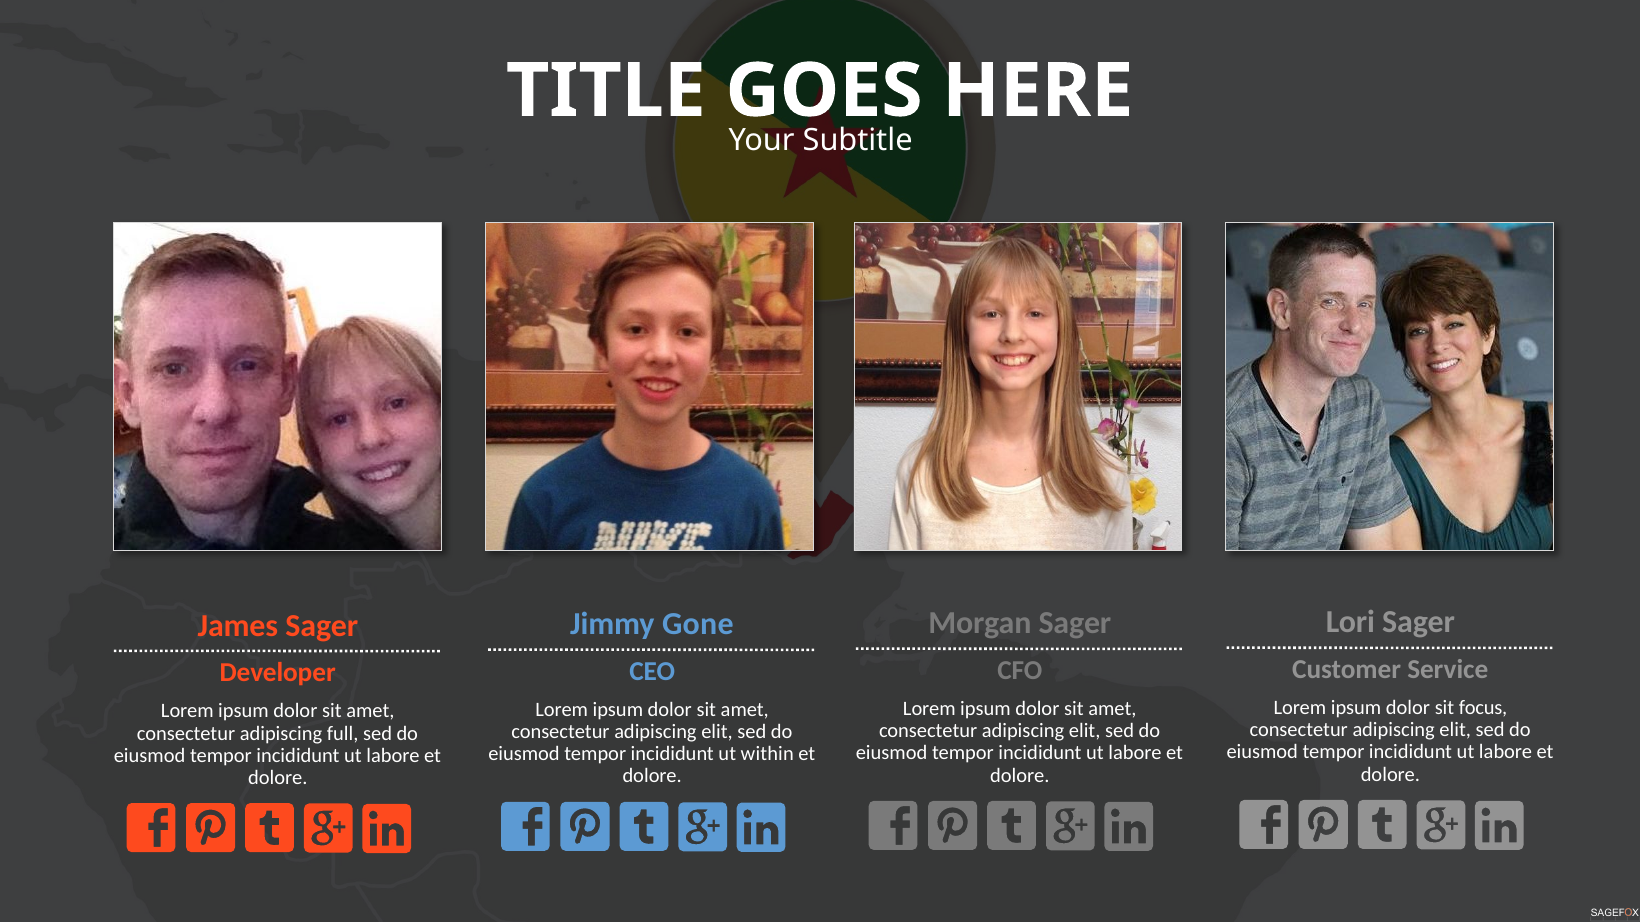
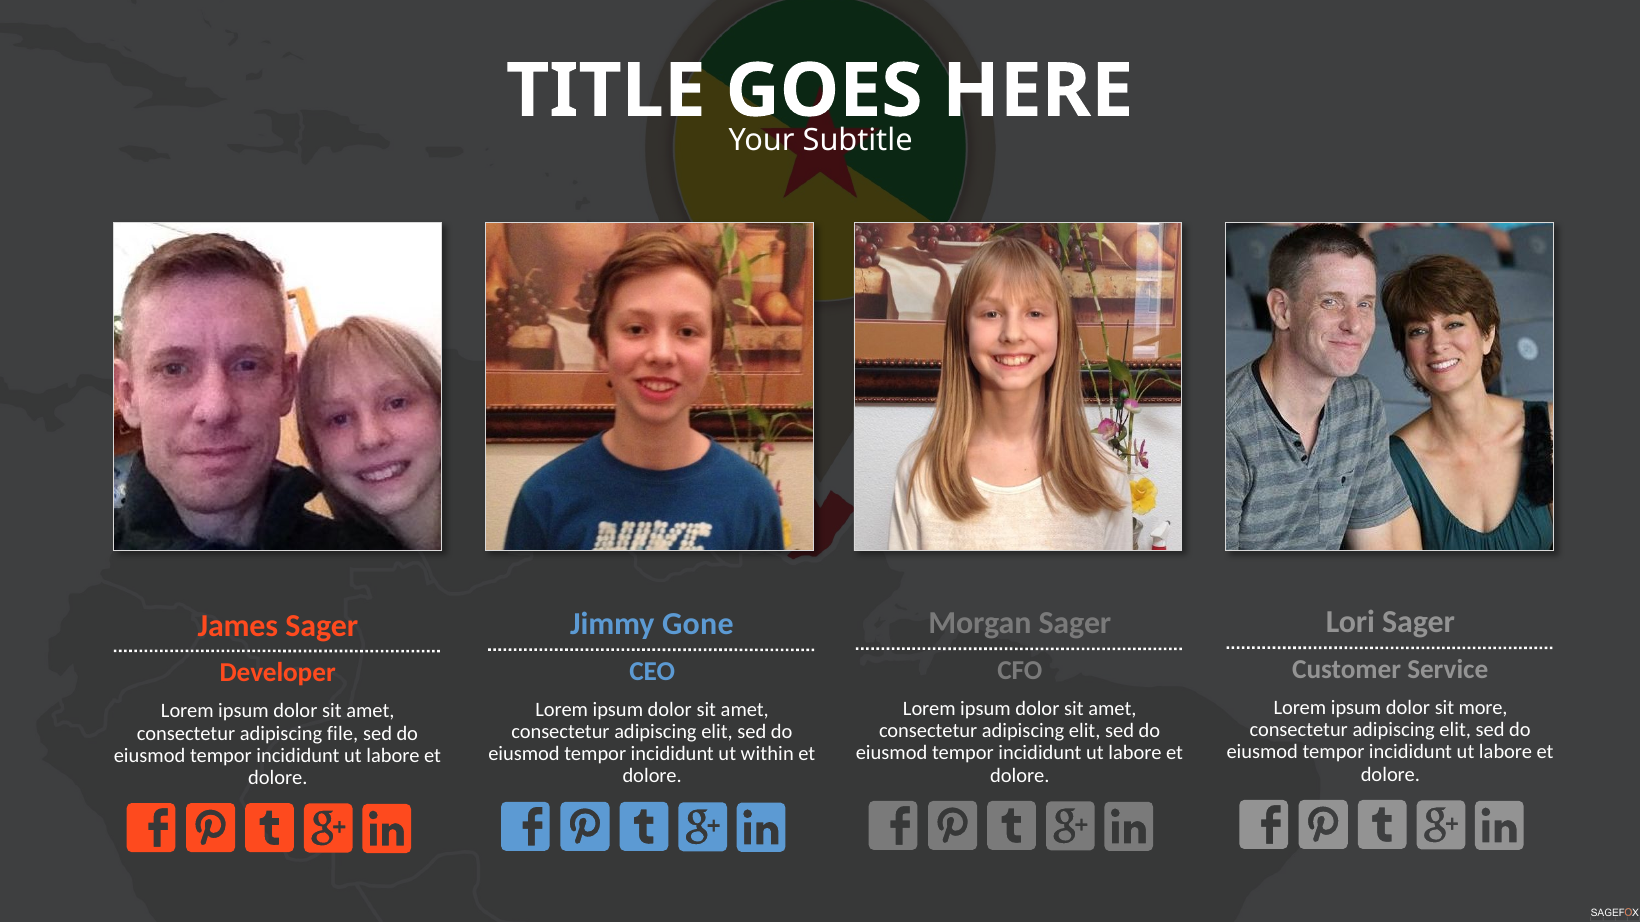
focus: focus -> more (1483, 708)
full: full -> file (343, 734)
